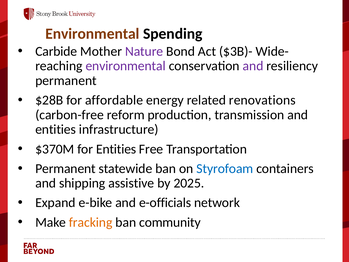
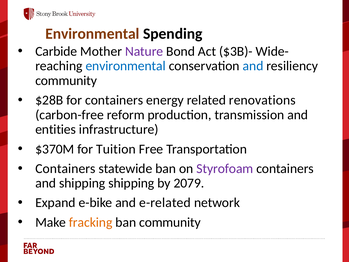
environmental colour: purple -> blue (126, 66)
and colour: purple -> blue (253, 66)
permanent: permanent -> community (66, 81)
for affordable: affordable -> containers (114, 100)
for Entities: Entities -> Tuition (116, 149)
Permanent: Permanent -> Containers (65, 168)
Styrofoam colour: blue -> purple (225, 168)
shipping assistive: assistive -> shipping (131, 183)
2025: 2025 -> 2079 (189, 183)
e-officials: e-officials -> e-related (165, 203)
